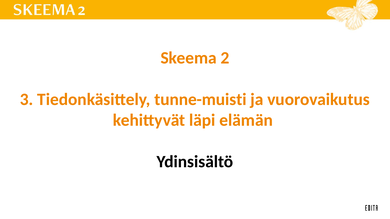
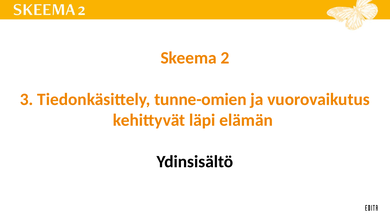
tunne-muisti: tunne-muisti -> tunne-omien (200, 100)
